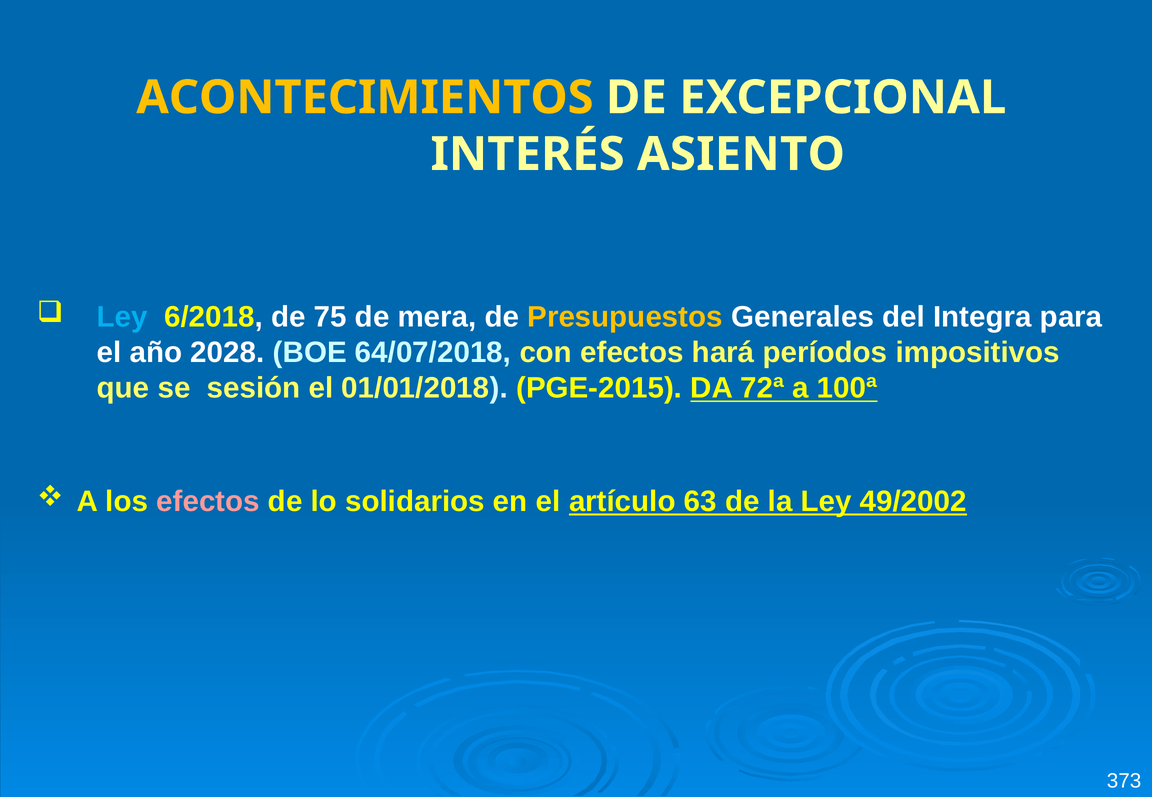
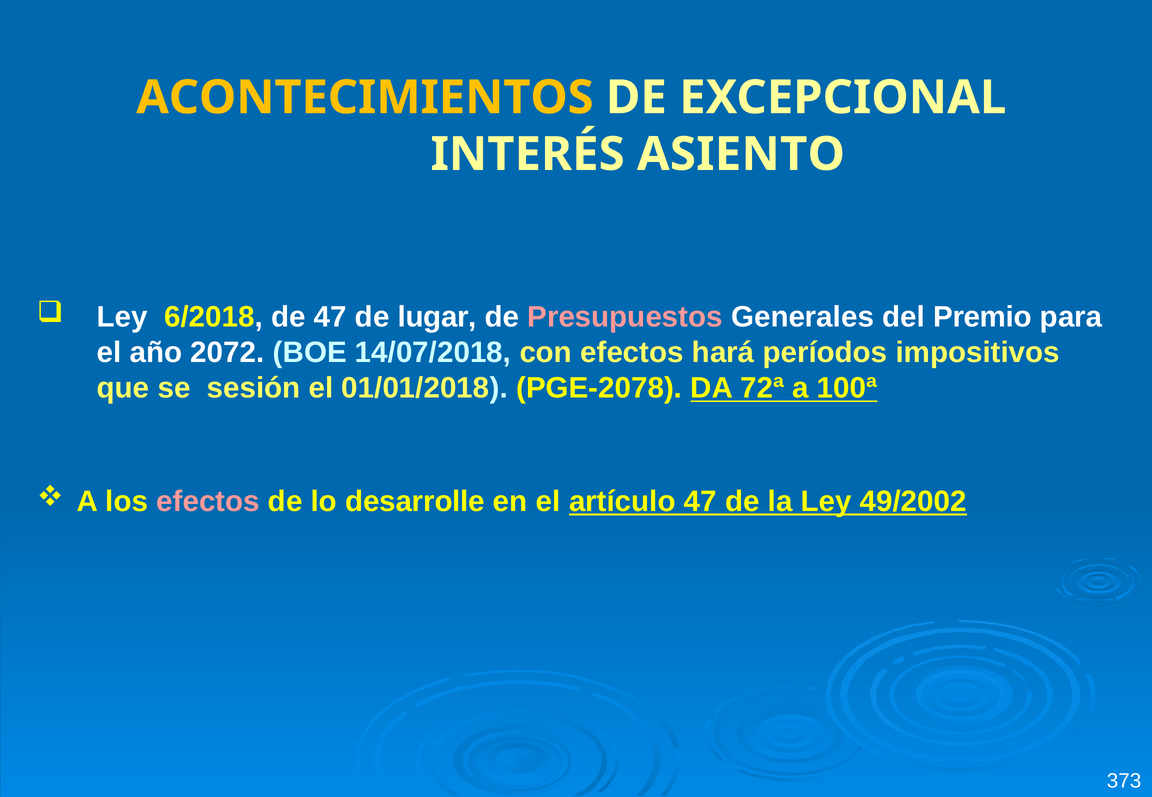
Ley colour: light blue -> white (122, 317)
de 75: 75 -> 47 (330, 317)
mera: mera -> lugar (437, 317)
Presupuestos colour: yellow -> pink (625, 317)
Integra: Integra -> Premio (983, 317)
2028: 2028 -> 2072 (227, 353)
64/07/2018: 64/07/2018 -> 14/07/2018 (433, 353)
PGE-2015: PGE-2015 -> PGE-2078 (599, 388)
solidarios: solidarios -> desarrolle (415, 502)
artículo 63: 63 -> 47 (700, 502)
